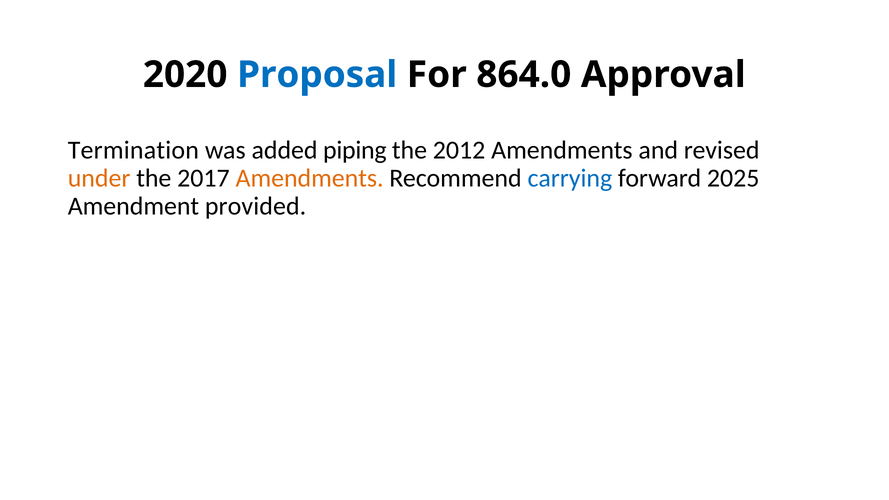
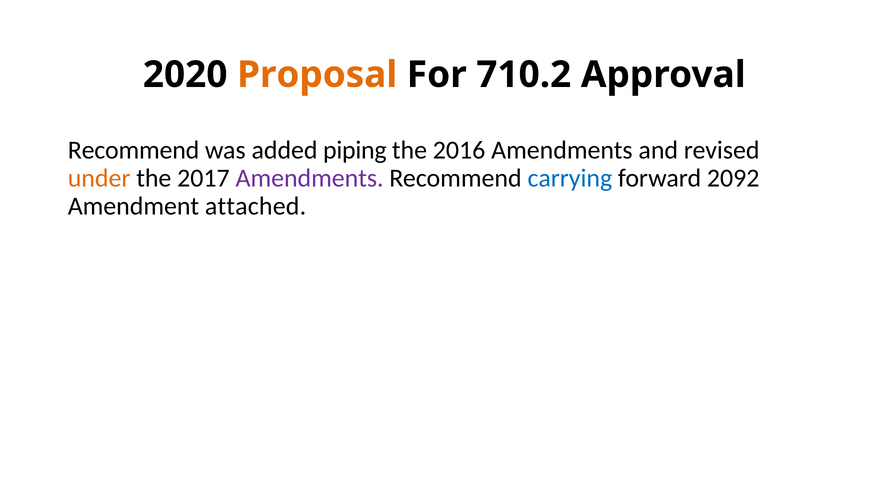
Proposal colour: blue -> orange (317, 75)
864.0: 864.0 -> 710.2 (524, 75)
Termination: Termination -> Recommend (134, 150)
2012: 2012 -> 2016 (459, 150)
Amendments colour: orange -> purple (310, 178)
2025: 2025 -> 2092 (733, 178)
provided: provided -> attached (256, 206)
